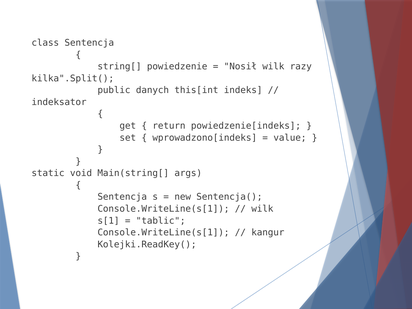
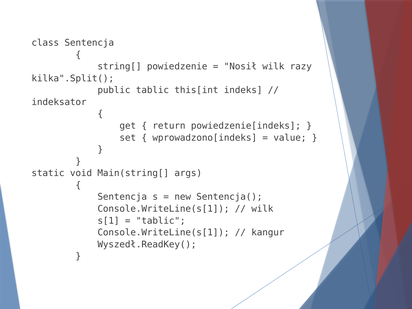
public danych: danych -> tablic (152, 90)
Kolejki.ReadKey(: Kolejki.ReadKey( -> Wyszedł.ReadKey( (147, 244)
